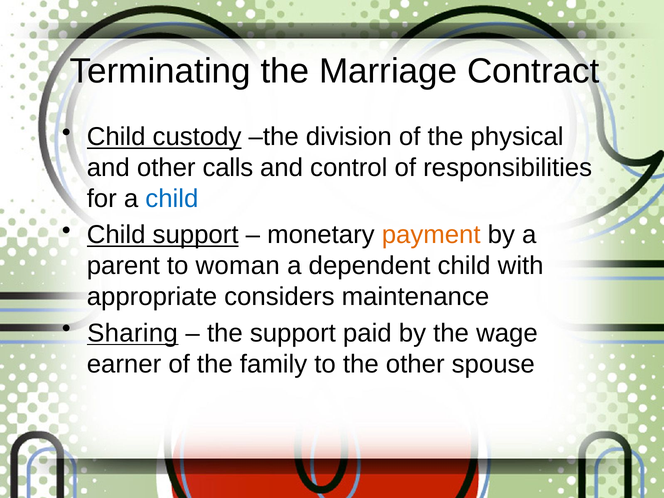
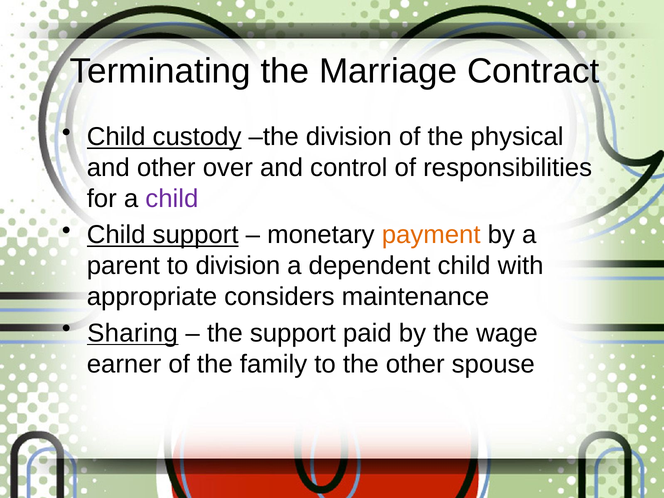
calls: calls -> over (228, 168)
child colour: blue -> purple (172, 199)
to woman: woman -> division (238, 266)
